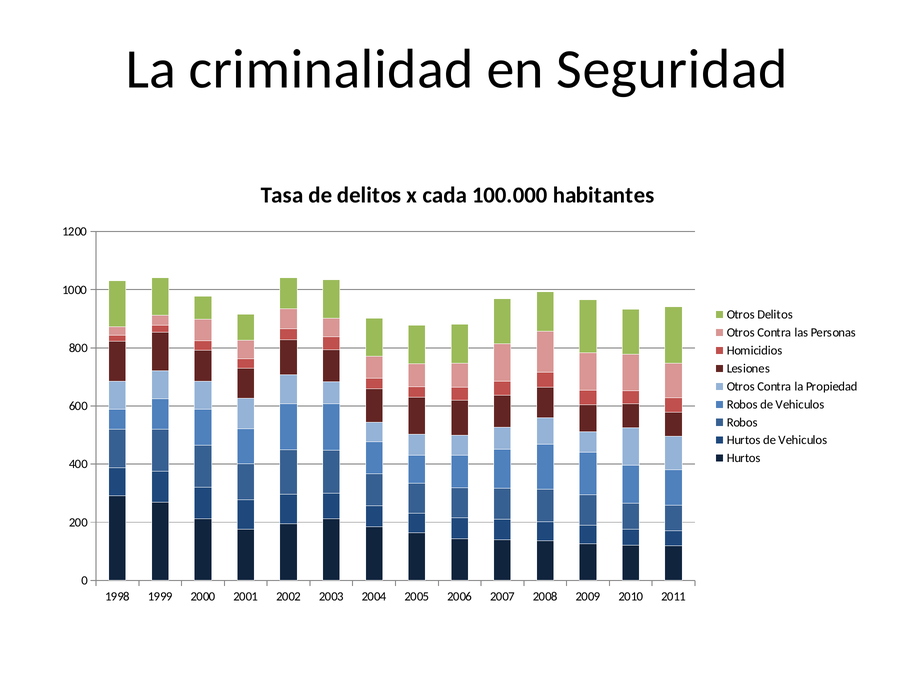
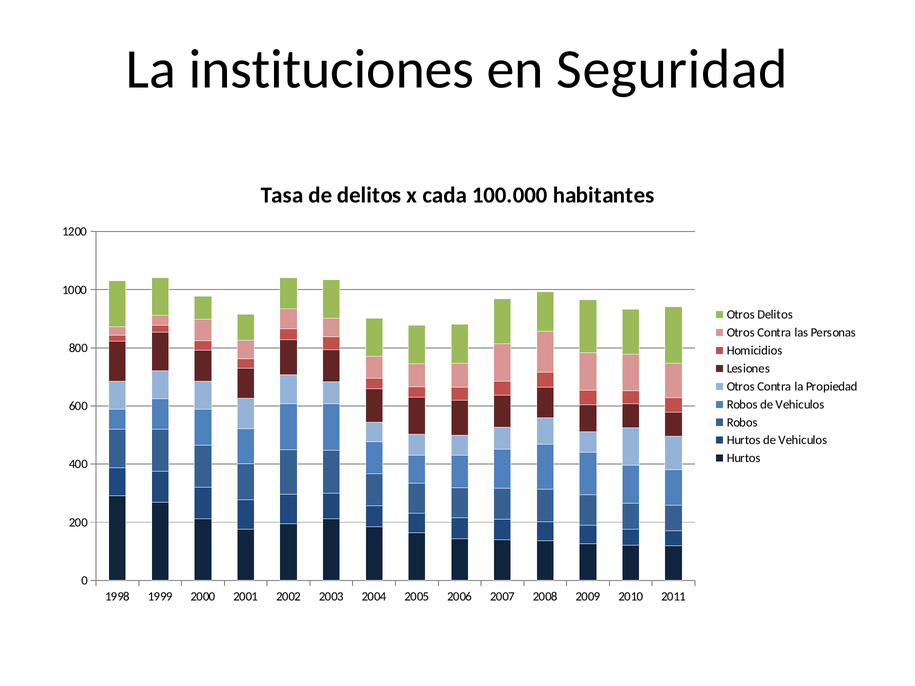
criminalidad: criminalidad -> instituciones (331, 69)
